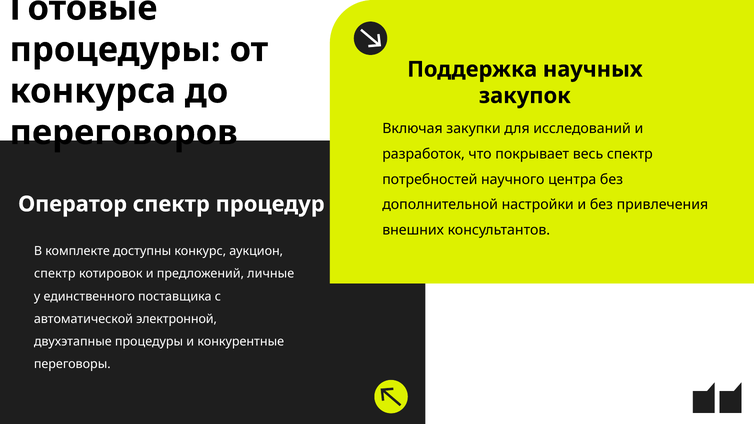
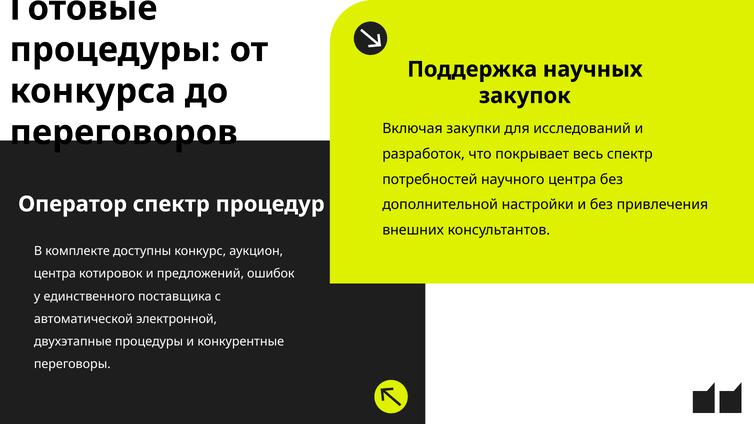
спектр: спектр -> центра (55, 274)
личные: личные -> ошибок (271, 274)
